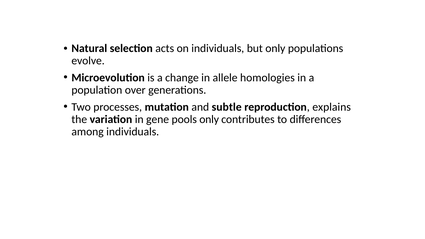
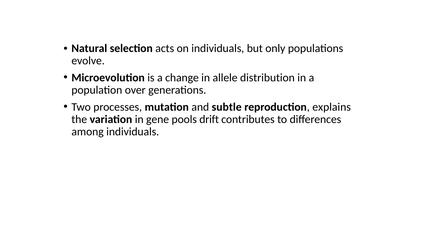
homologies: homologies -> distribution (267, 78)
pools only: only -> drift (209, 119)
